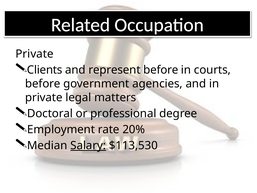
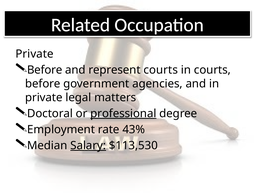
Clients: Clients -> Before (45, 70)
represent before: before -> courts (161, 70)
professional underline: none -> present (123, 113)
20%: 20% -> 43% (134, 129)
